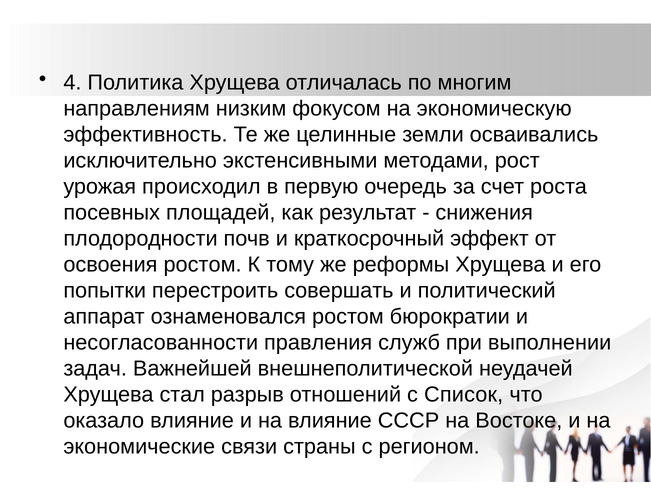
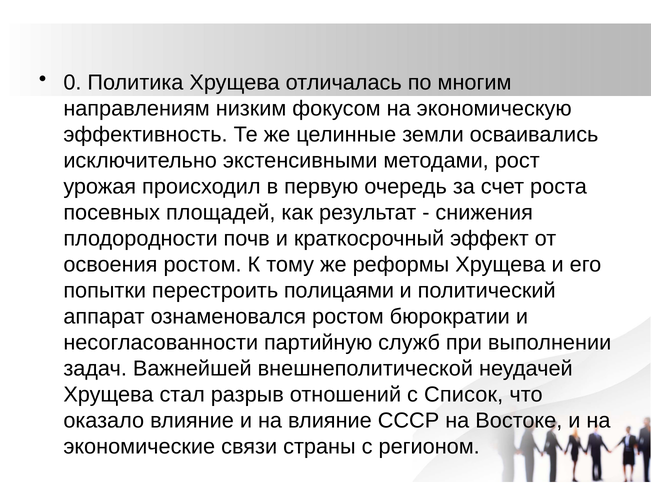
4: 4 -> 0 (72, 82)
совершать: совершать -> полицаями (339, 291)
правления: правления -> партийную (318, 343)
